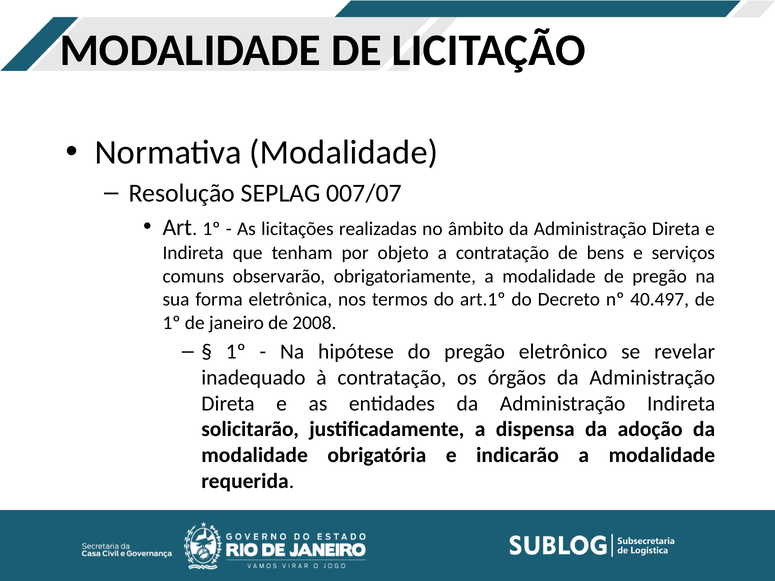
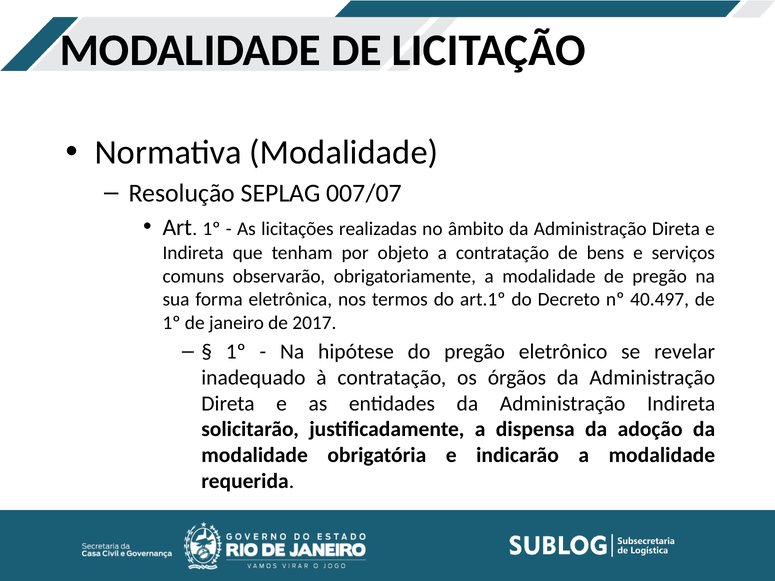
2008: 2008 -> 2017 (314, 323)
